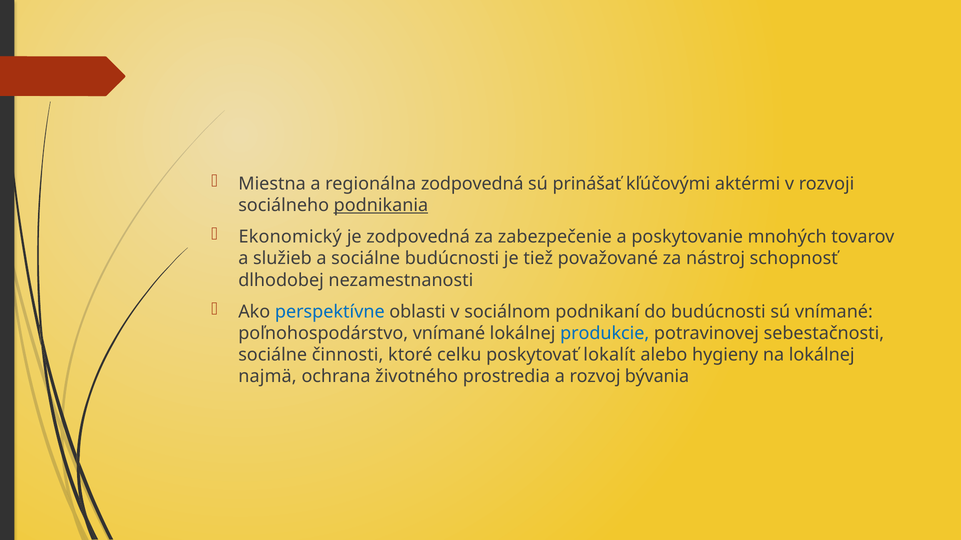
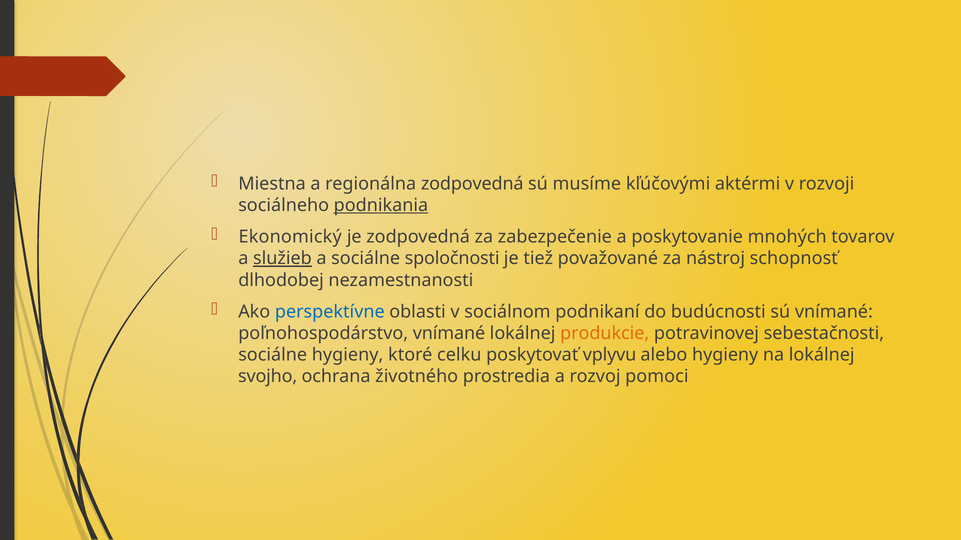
prinášať: prinášať -> musíme (587, 184)
služieb underline: none -> present (282, 259)
sociálne budúcnosti: budúcnosti -> spoločnosti (452, 259)
produkcie colour: blue -> orange (605, 334)
sociálne činnosti: činnosti -> hygieny (348, 355)
lokalít: lokalít -> vplyvu (610, 355)
najmä: najmä -> svojho (268, 377)
bývania: bývania -> pomoci (657, 377)
